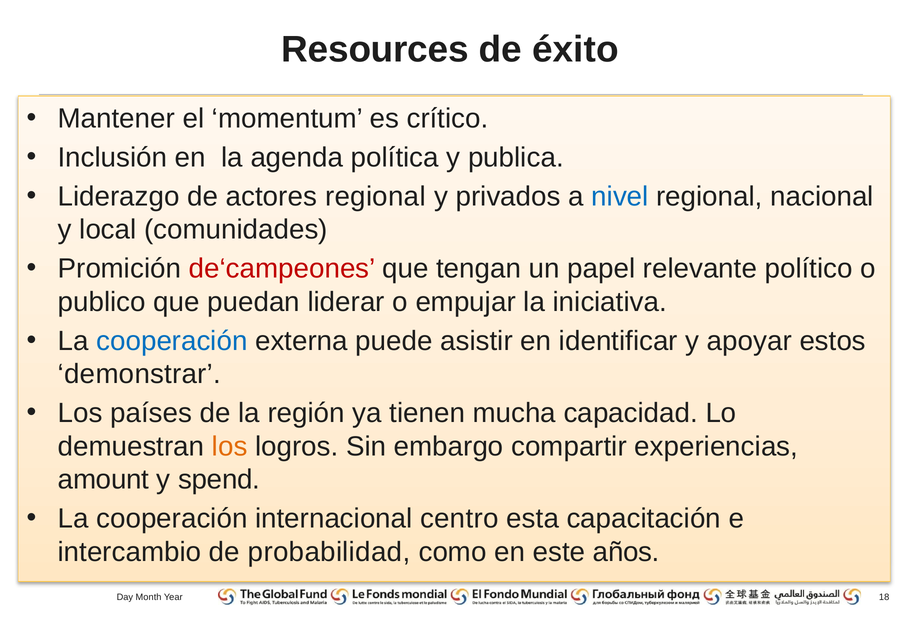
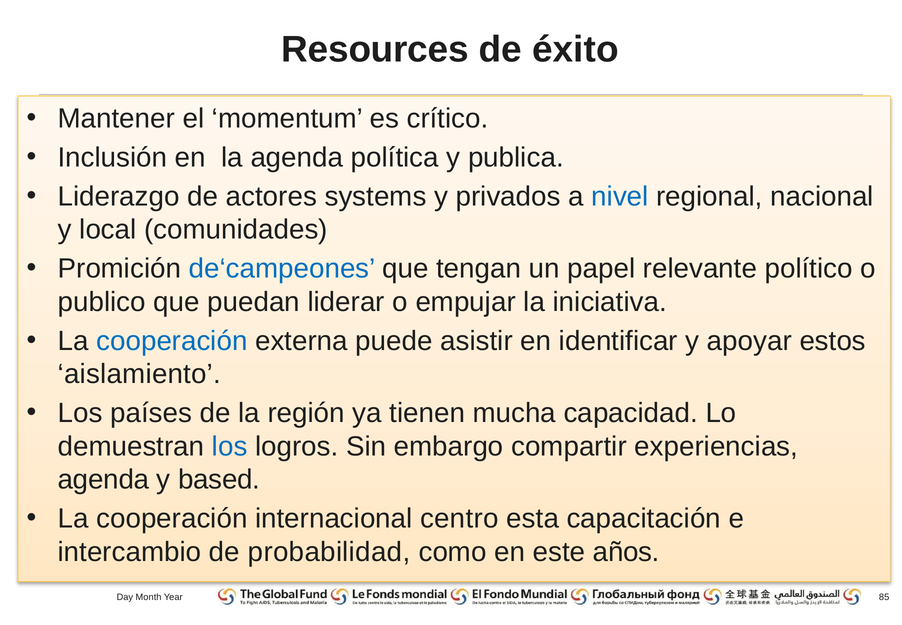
actores regional: regional -> systems (376, 196)
de‘campeones colour: red -> blue (282, 268)
demonstrar: demonstrar -> aislamiento (139, 374)
los colour: orange -> blue (230, 446)
amount: amount -> agenda (103, 479)
spend: spend -> based (219, 479)
18: 18 -> 85 (884, 597)
